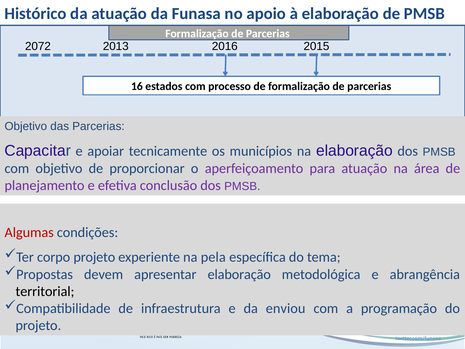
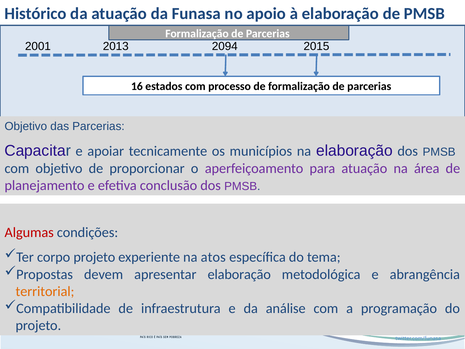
2072: 2072 -> 2001 (38, 46)
2016: 2016 -> 2094 (225, 46)
pela: pela -> atos (213, 257)
territorial colour: black -> orange (45, 291)
enviou: enviou -> análise (286, 308)
